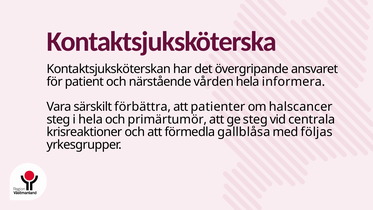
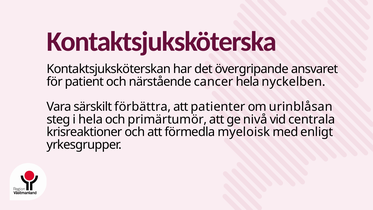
vården: vården -> cancer (214, 82)
informera: informera -> nyckelben (294, 82)
halscancer: halscancer -> urinblåsan (301, 107)
ge steg: steg -> nivå (255, 119)
gallblåsa: gallblåsa -> myeloisk (244, 132)
följas: följas -> enligt (317, 132)
